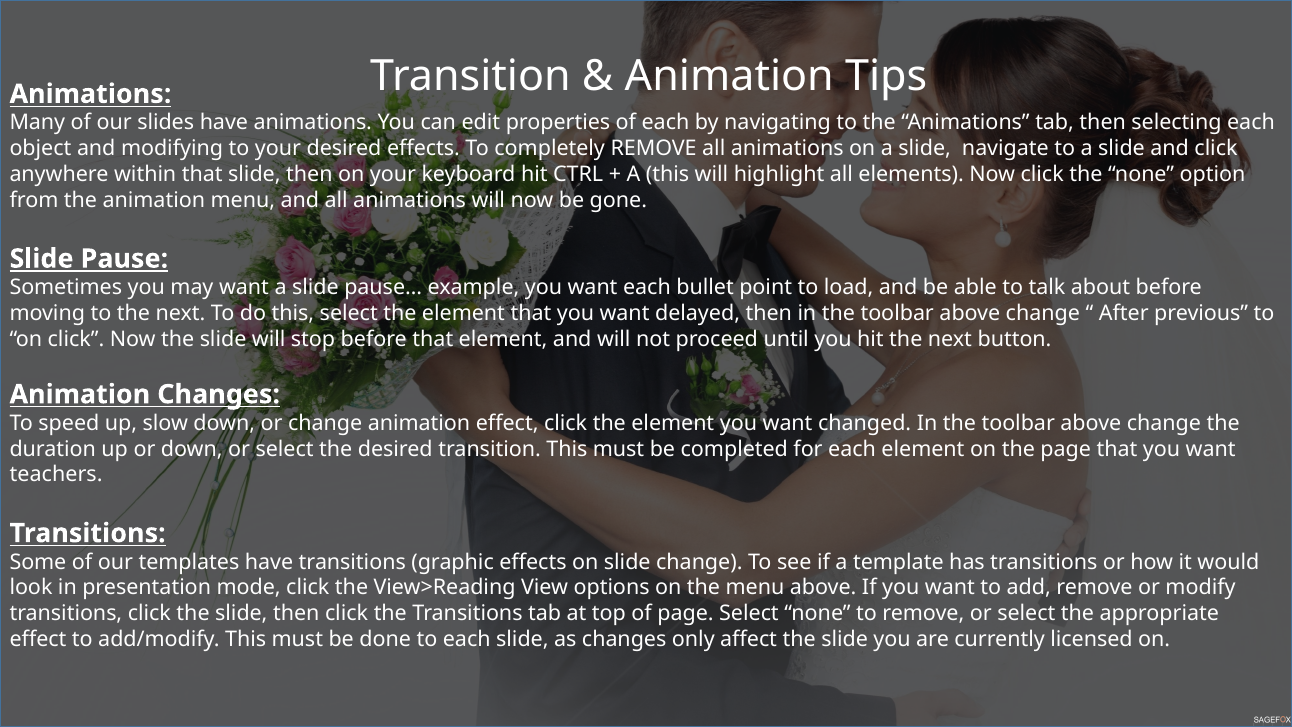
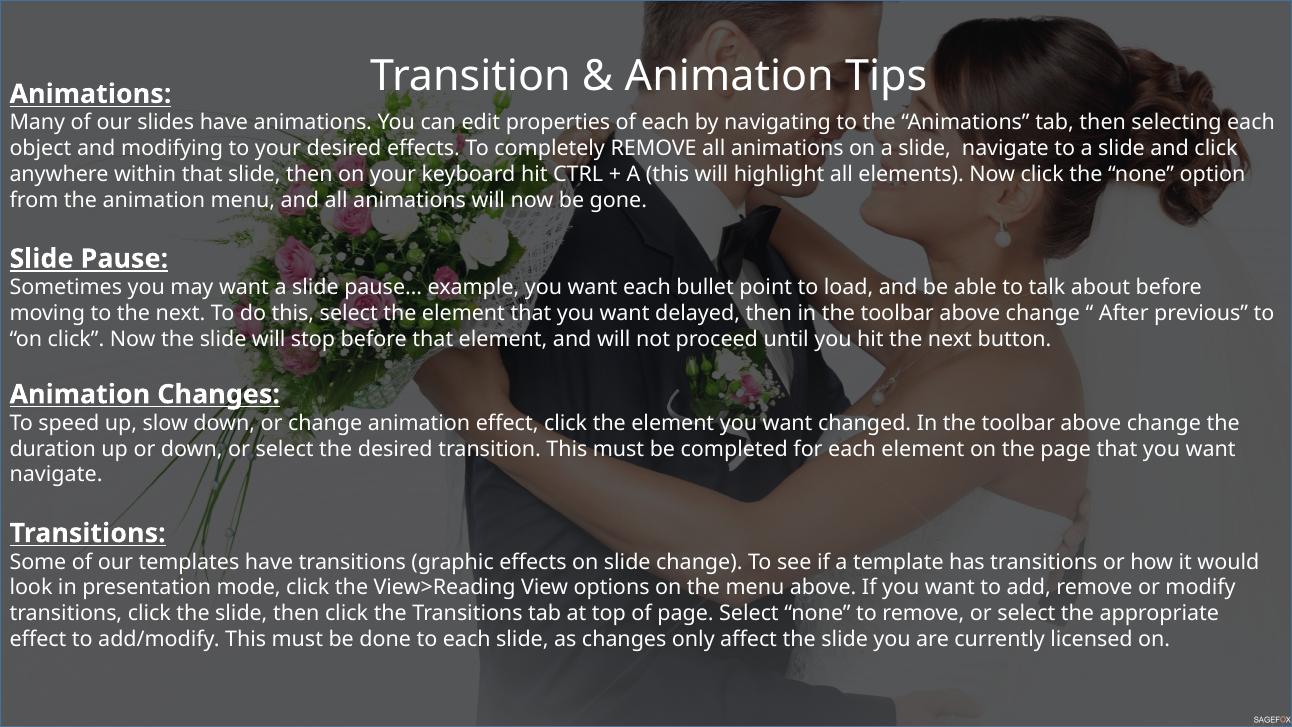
teachers: teachers -> navigate (56, 475)
